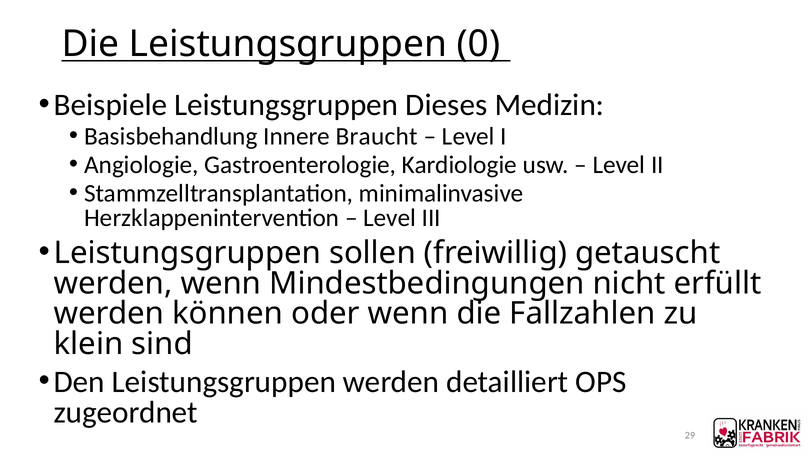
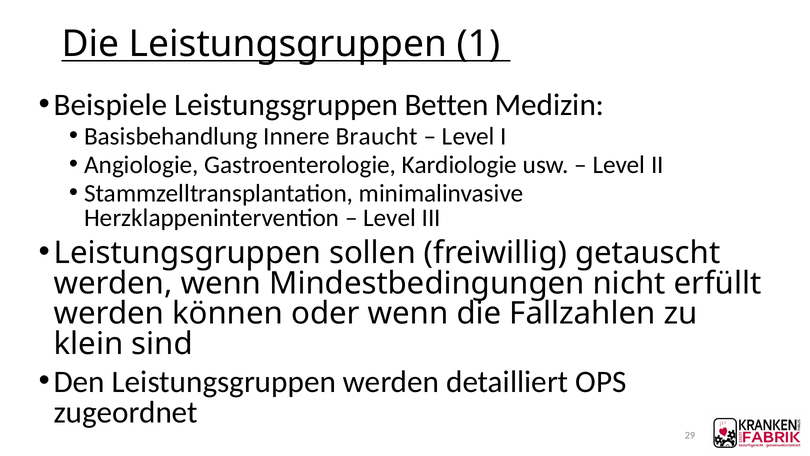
0: 0 -> 1 (479, 44)
Dieses: Dieses -> Betten (447, 105)
